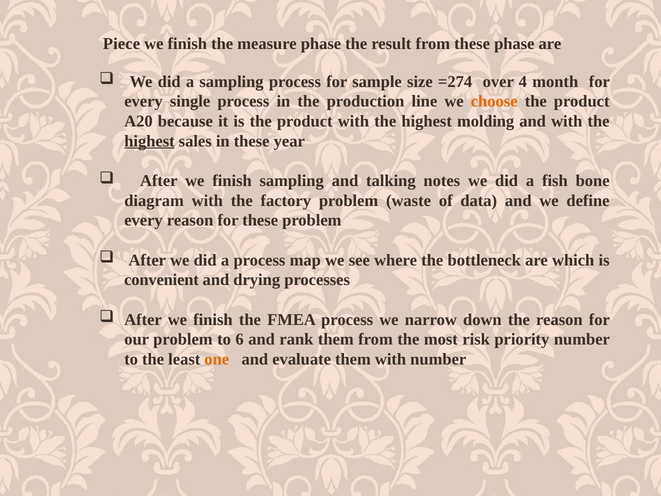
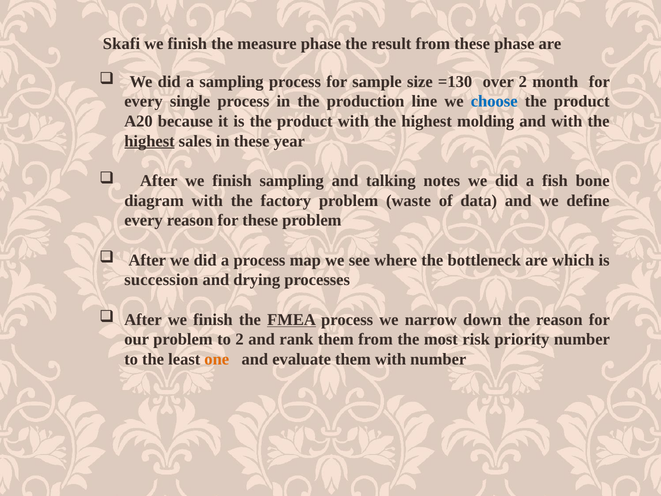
Piece: Piece -> Skafi (122, 44)
=274: =274 -> =130 (455, 82)
over 4: 4 -> 2 (523, 82)
choose colour: orange -> blue (494, 101)
convenient: convenient -> succession (161, 280)
FMEA underline: none -> present (292, 319)
to 6: 6 -> 2 (240, 339)
